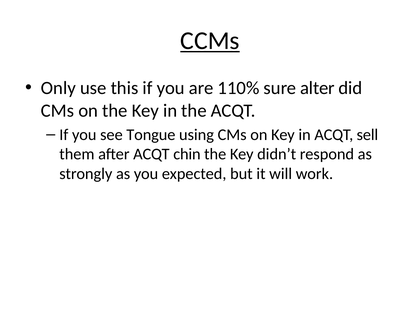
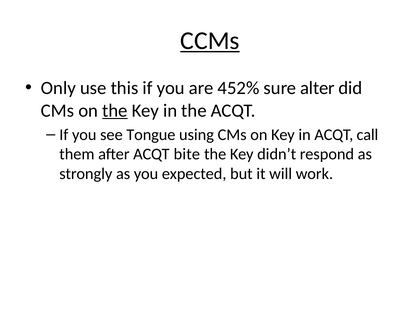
110%: 110% -> 452% (238, 88)
the underline: none -> present (115, 111)
sell: sell -> call (367, 135)
chin: chin -> bite (187, 154)
